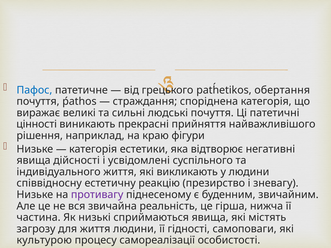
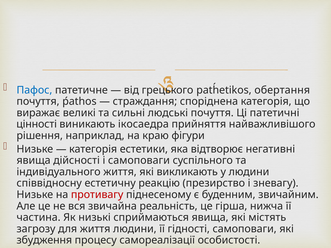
прекрасні: прекрасні -> ікосаедра (143, 124)
і усвідомлені: усвідомлені -> самоповаги (139, 161)
противагу colour: purple -> red (97, 195)
культурою: культурою -> збудження (44, 241)
